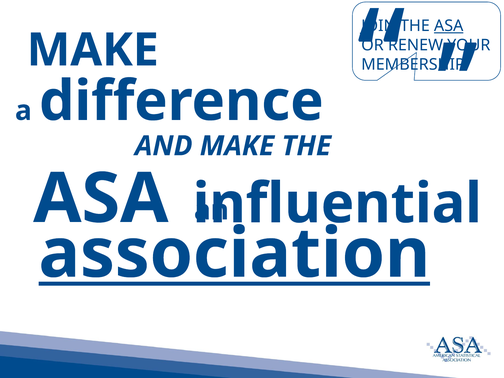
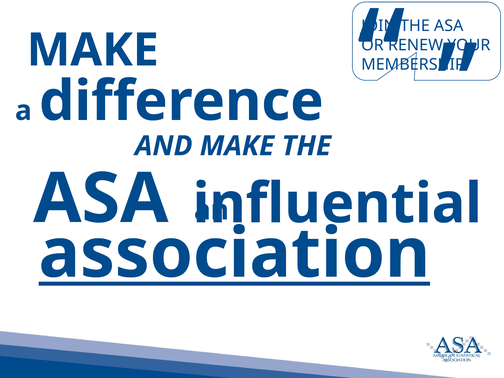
ASA underline: present -> none (449, 26)
